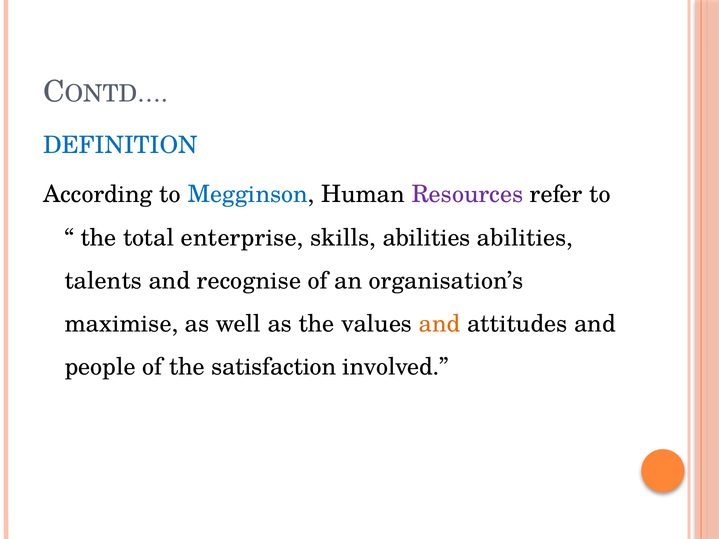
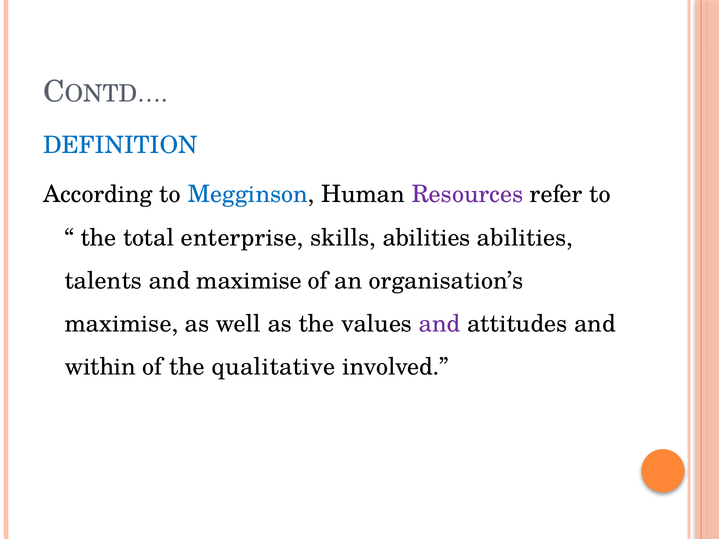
and recognise: recognise -> maximise (249, 281)
and colour: orange -> purple (440, 324)
people: people -> within (100, 367)
satisfaction: satisfaction -> qualitative (274, 367)
